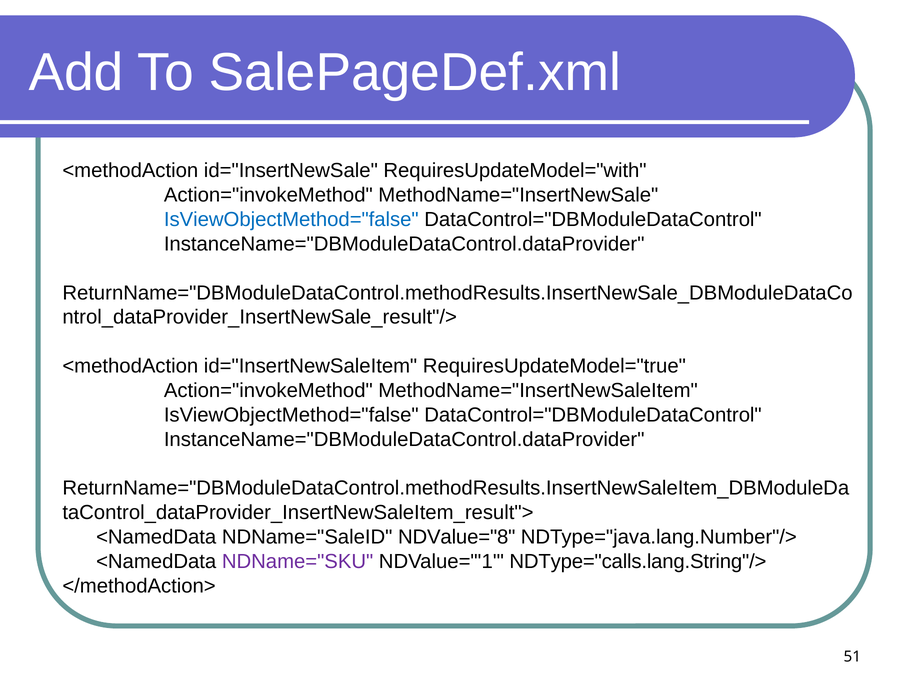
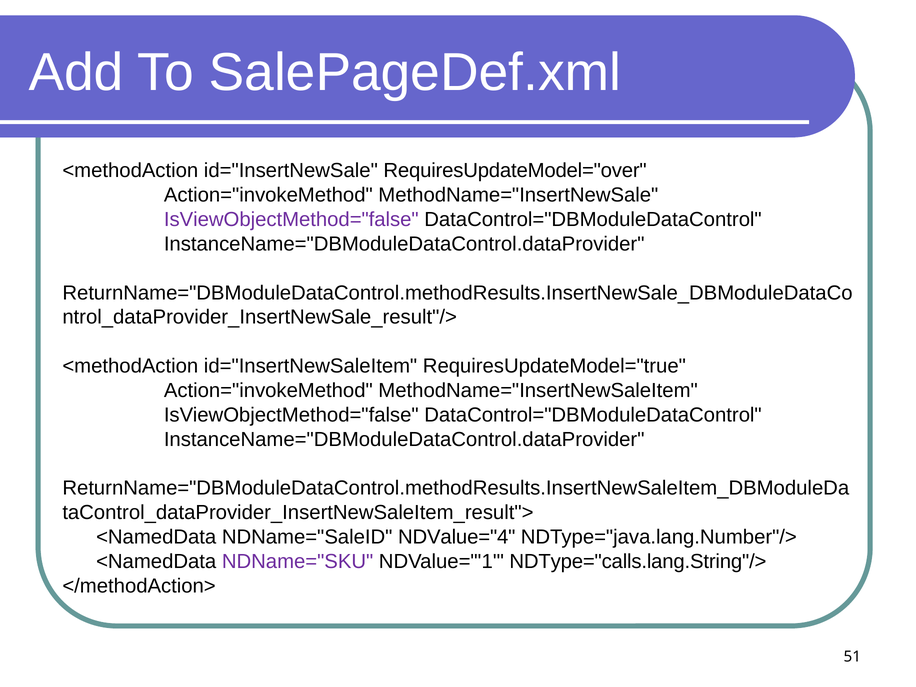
RequiresUpdateModel="with: RequiresUpdateModel="with -> RequiresUpdateModel="over (515, 171)
IsViewObjectMethod="false colour: blue -> purple (291, 220)
NDValue="8: NDValue="8 -> NDValue="4 (457, 537)
